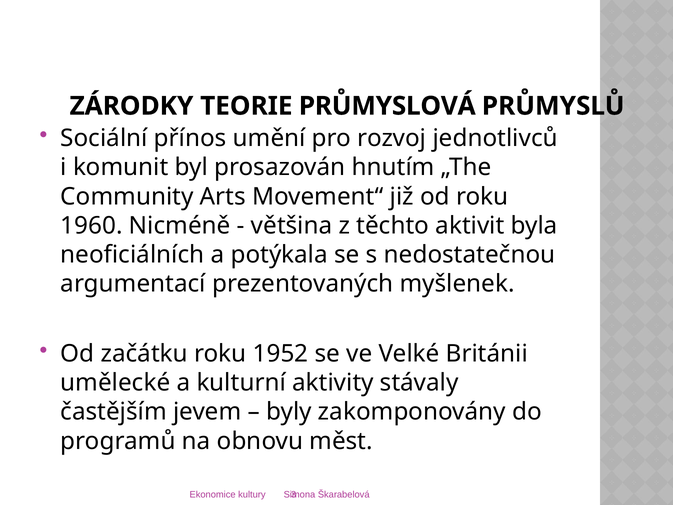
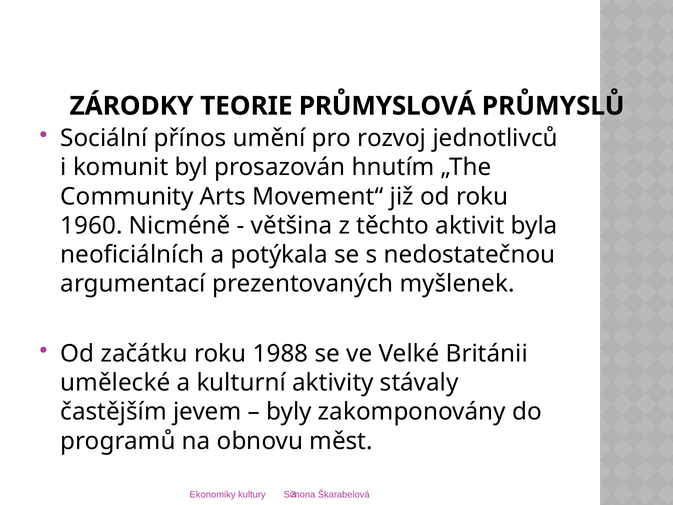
1952: 1952 -> 1988 (281, 353)
Ekonomice: Ekonomice -> Ekonomiky (213, 494)
